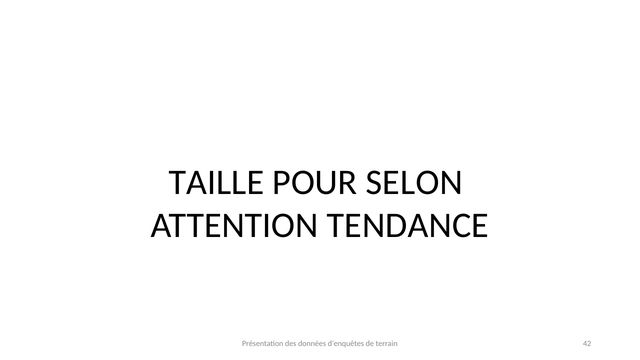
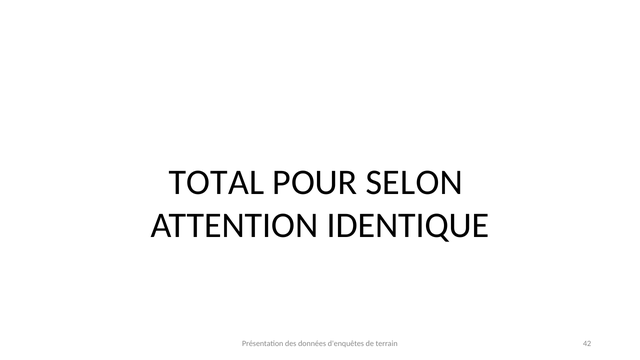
TAILLE: TAILLE -> TOTAL (216, 182)
TENDANCE: TENDANCE -> IDENTIQUE (408, 225)
